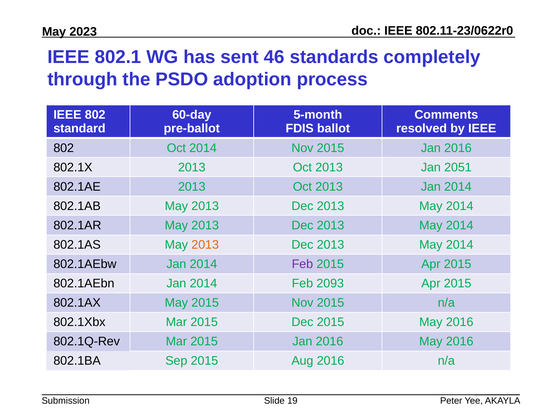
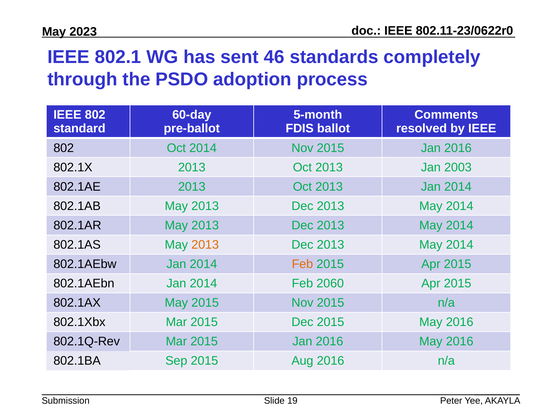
2051: 2051 -> 2003 (458, 167)
Feb colour: purple -> orange (302, 264)
2093: 2093 -> 2060 (330, 283)
